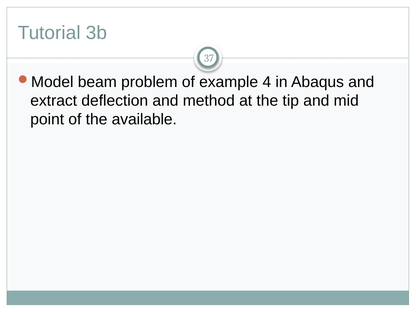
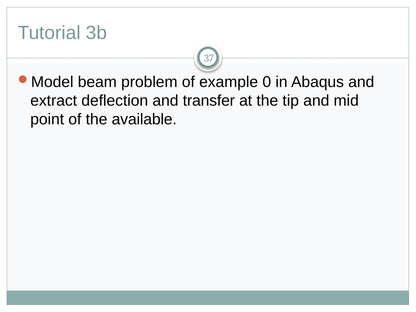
4: 4 -> 0 (267, 82)
method: method -> transfer (209, 101)
